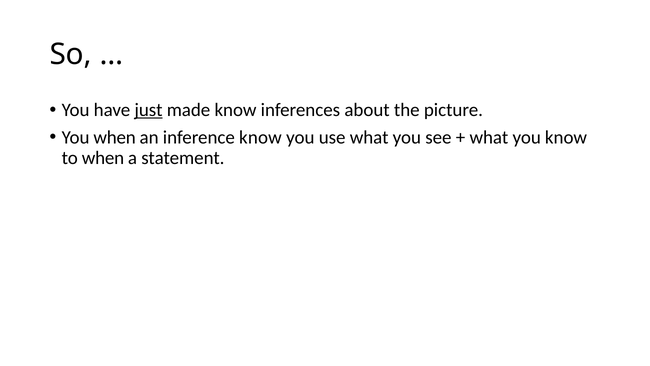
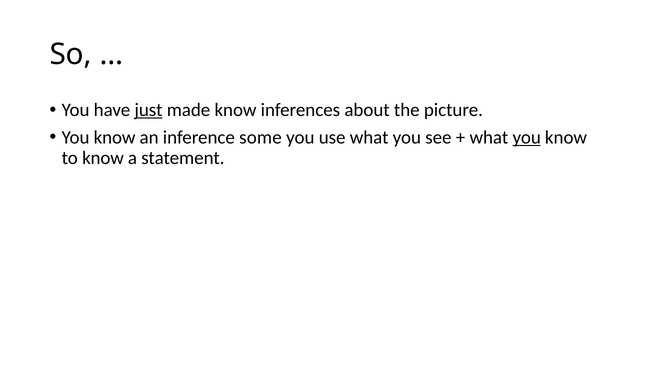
when: when -> know (115, 137)
inference know: know -> some (260, 137)
you underline: none -> present (527, 137)
to when: when -> know (103, 158)
